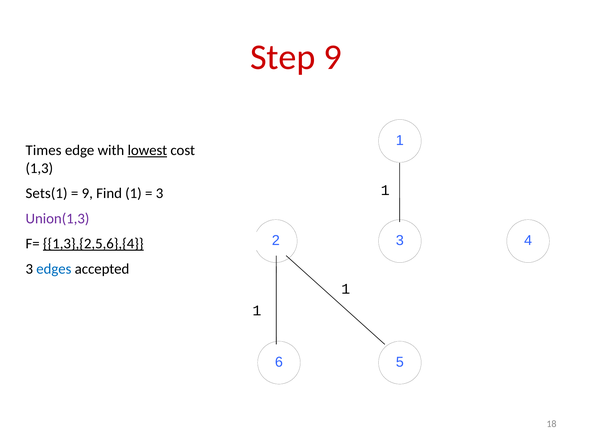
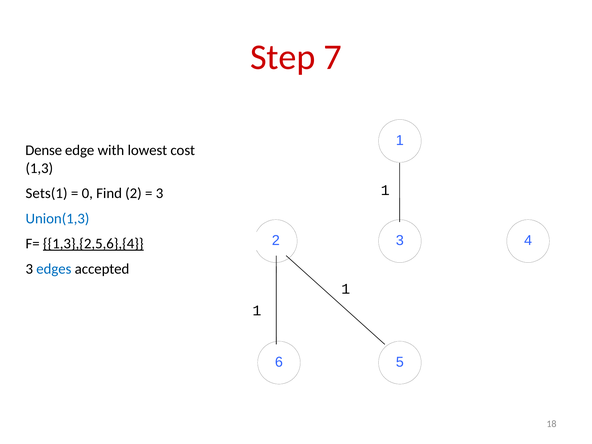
Step 9: 9 -> 7 (333, 57)
Times: Times -> Dense (44, 150)
lowest underline: present -> none (147, 150)
9: 9 -> 0 (87, 193)
Find 1: 1 -> 2 (133, 193)
Union(1,3 colour: purple -> blue (57, 219)
